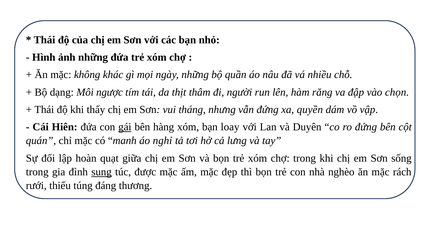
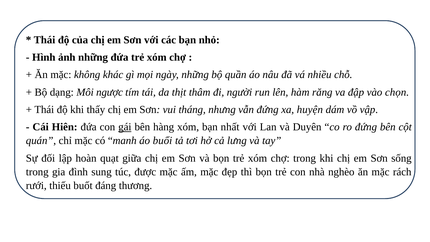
quyền: quyền -> huyện (310, 110)
loay: loay -> nhất (230, 127)
nghỉ: nghỉ -> buổi (163, 141)
sung underline: present -> none (101, 172)
túng: túng -> buốt (83, 186)
